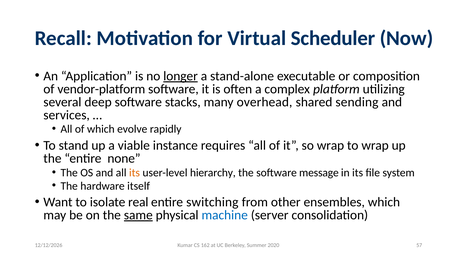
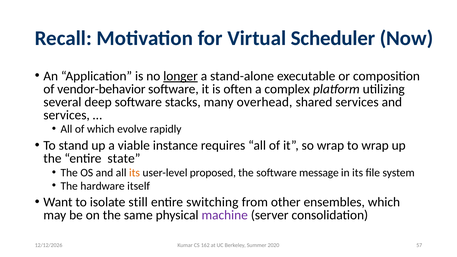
vendor-platform: vendor-platform -> vendor-behavior (101, 89)
shared sending: sending -> services (357, 102)
none: none -> state (124, 158)
hierarchy: hierarchy -> proposed (213, 173)
real: real -> still (138, 202)
same underline: present -> none (138, 215)
machine colour: blue -> purple (225, 215)
